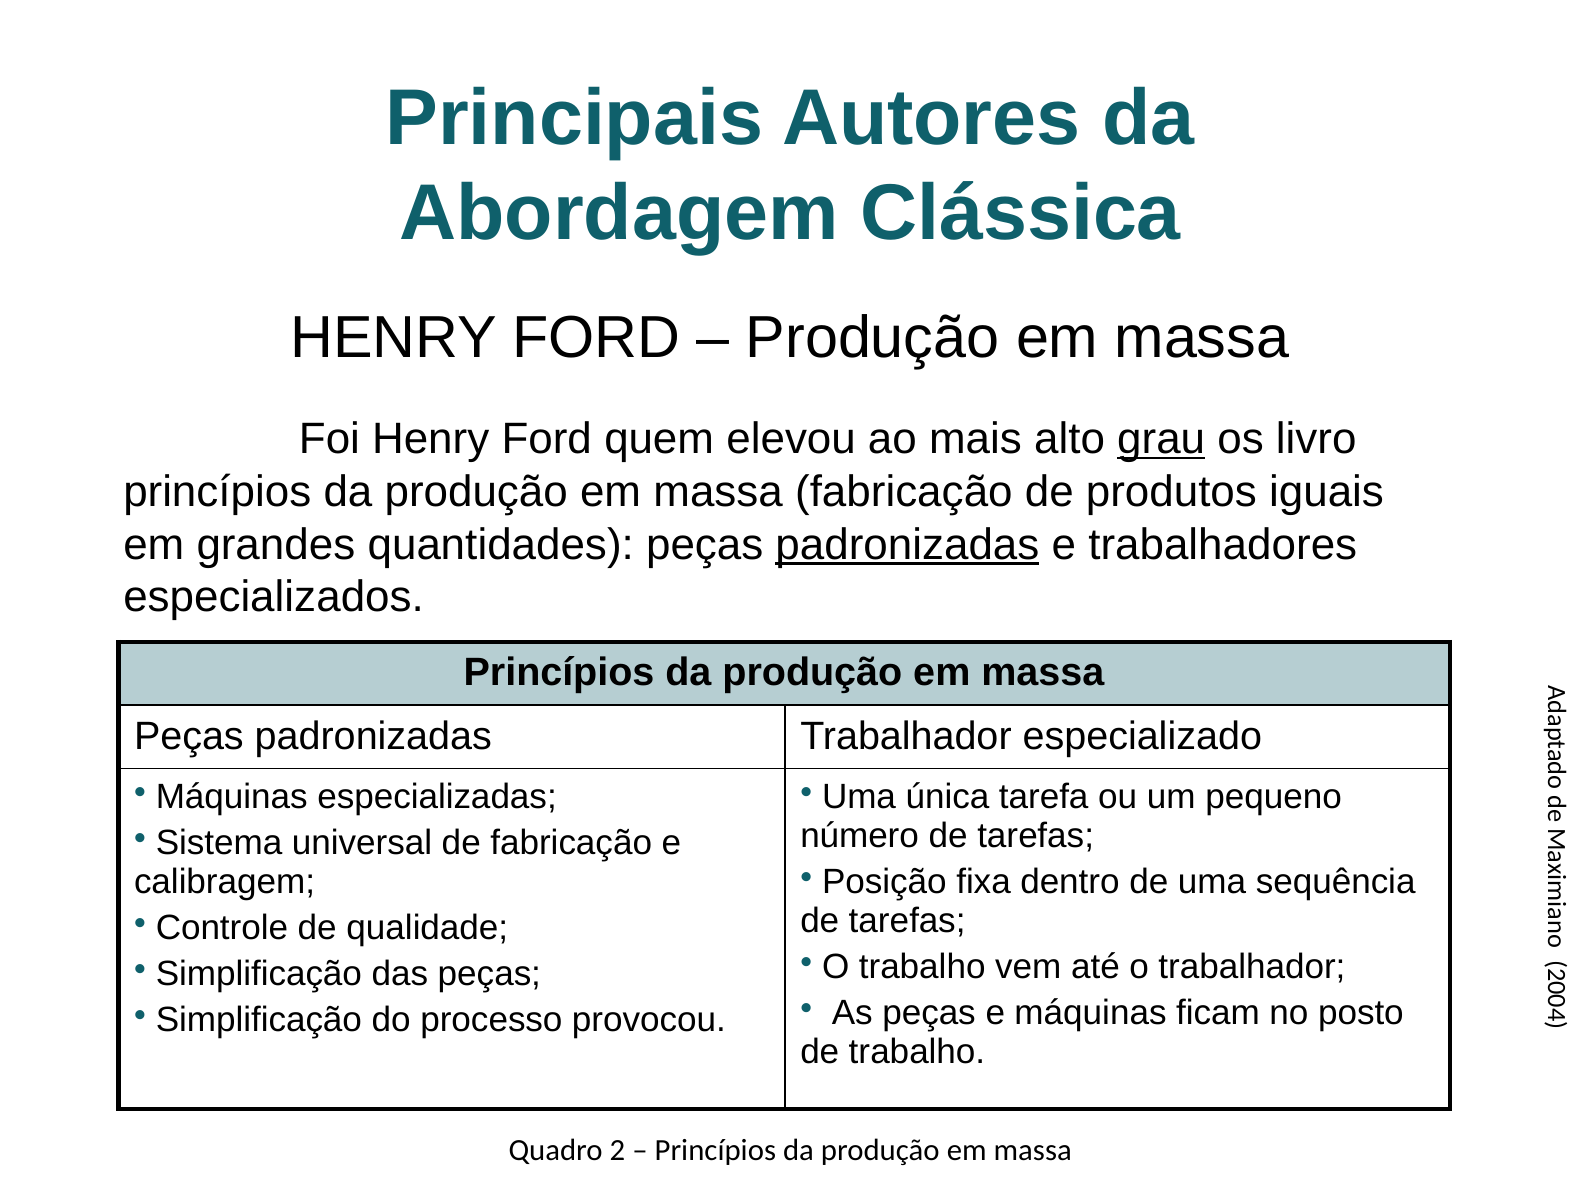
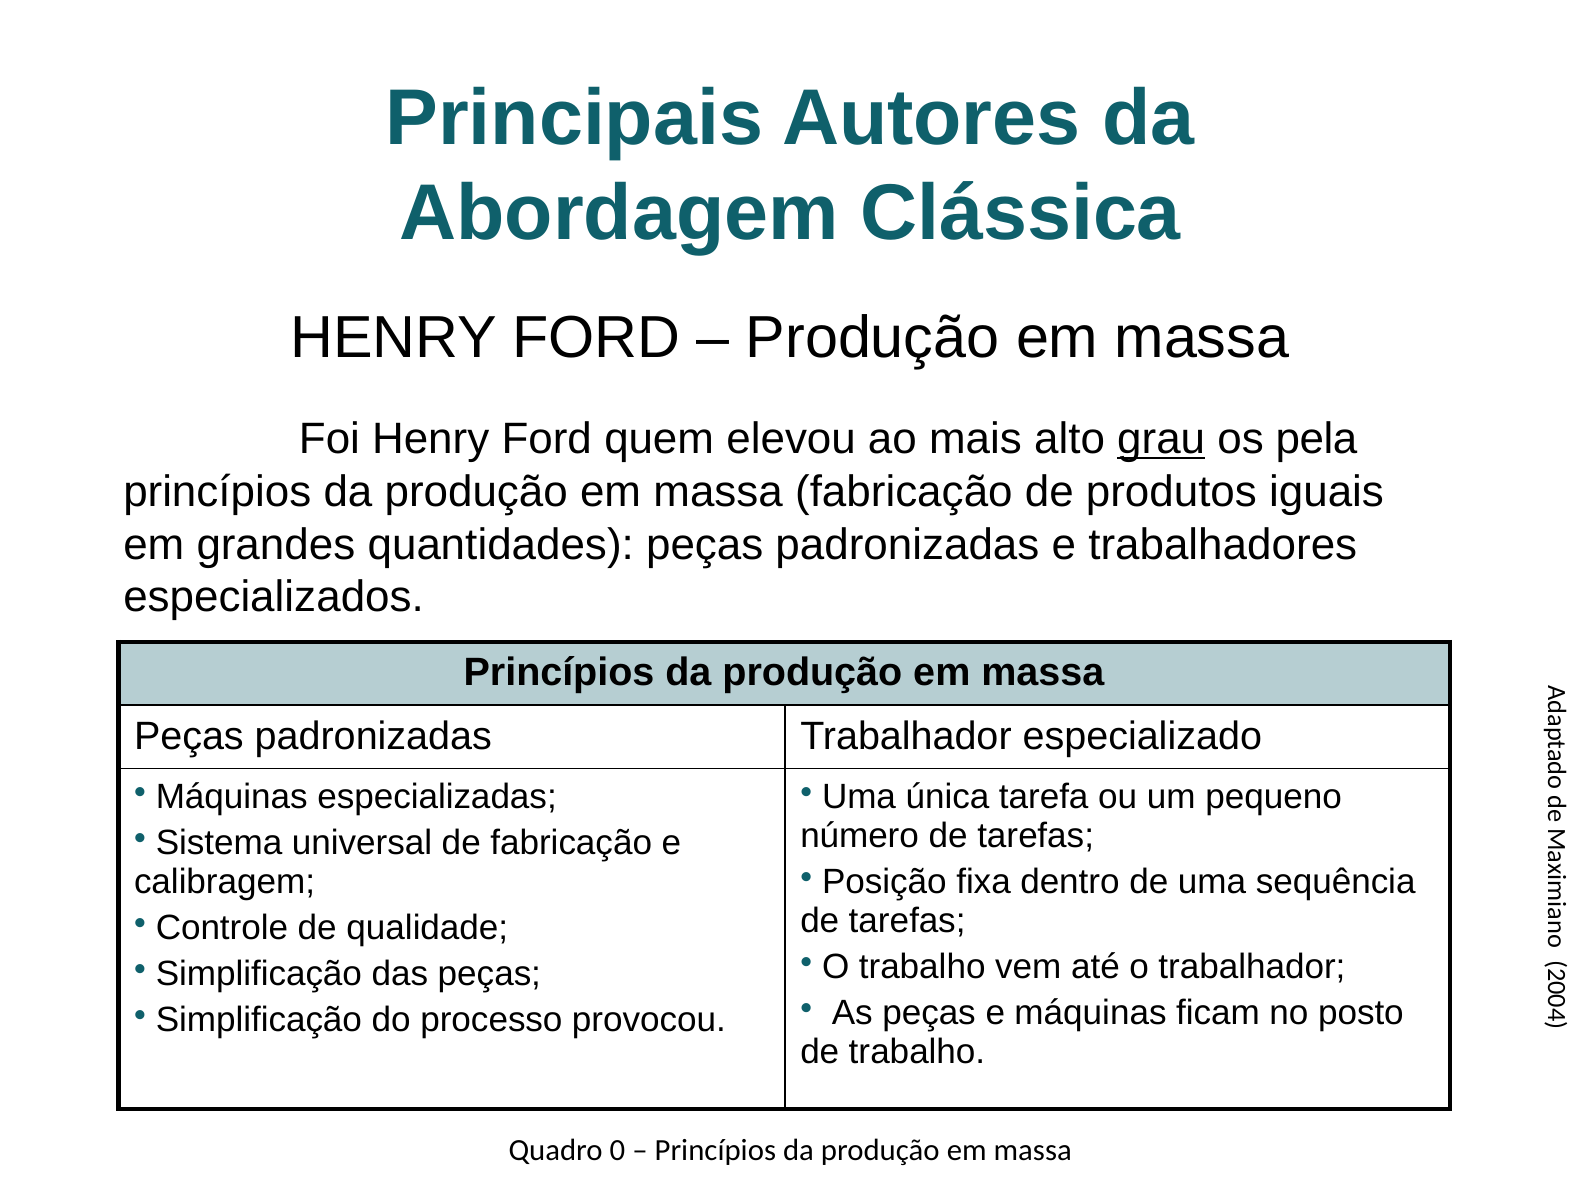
livro: livro -> pela (1316, 439)
padronizadas underline: present -> none (907, 545)
Quadro 2: 2 -> 0 (617, 1151)
